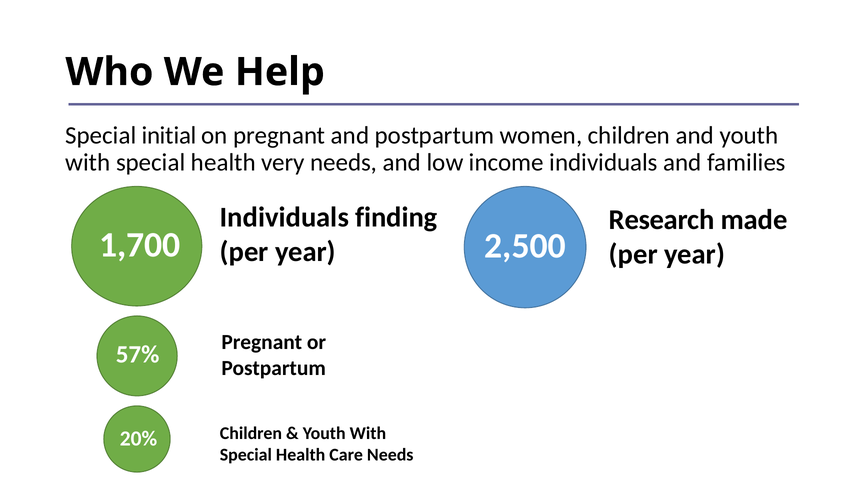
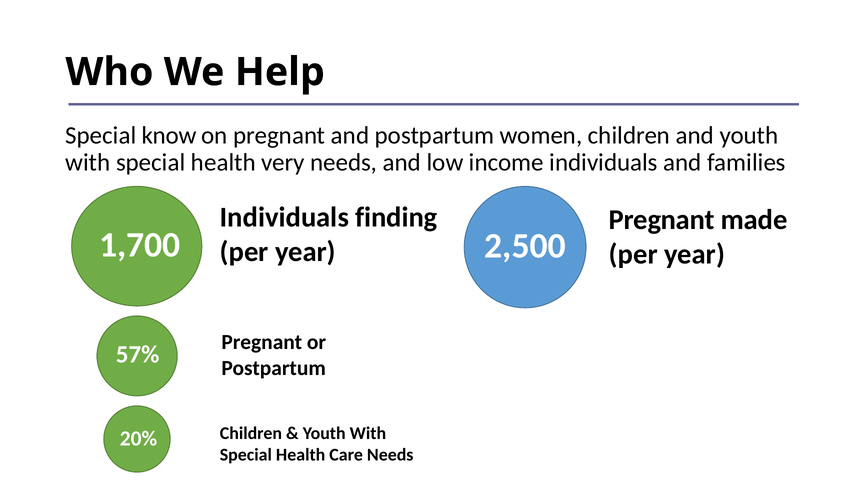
initial: initial -> know (169, 136)
Research: Research -> Pregnant (662, 220)
